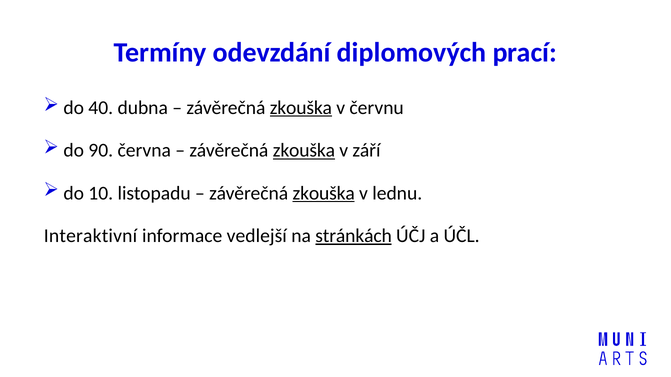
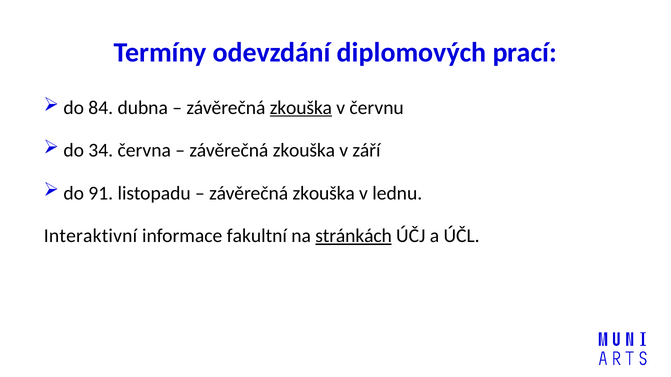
40: 40 -> 84 (101, 108)
90: 90 -> 34 (101, 151)
zkouška underline: present -> none (304, 151)
10: 10 -> 91 (101, 193)
zkouška underline: present -> none (324, 193)
vedlejší: vedlejší -> fakultní (257, 236)
